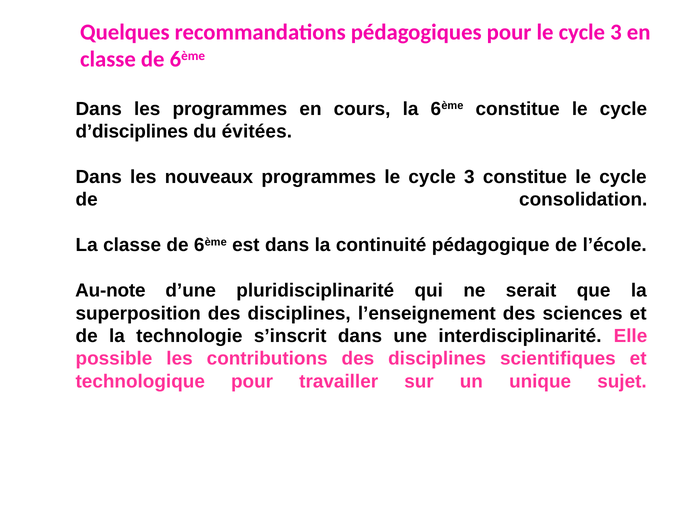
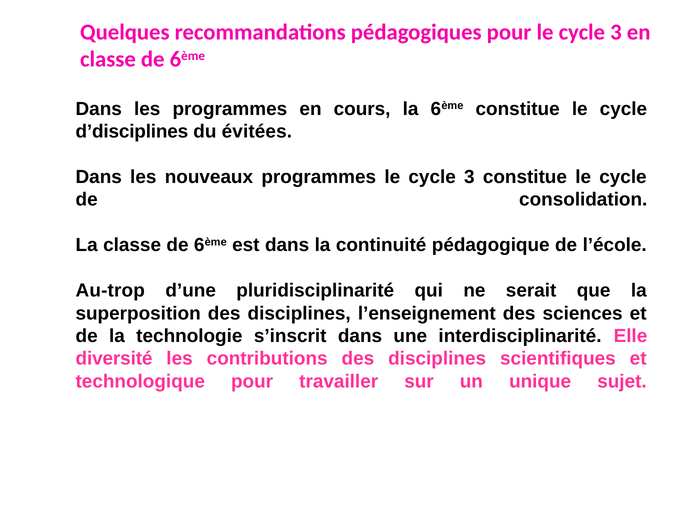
Au-note: Au-note -> Au-trop (110, 290)
possible: possible -> diversité (114, 359)
